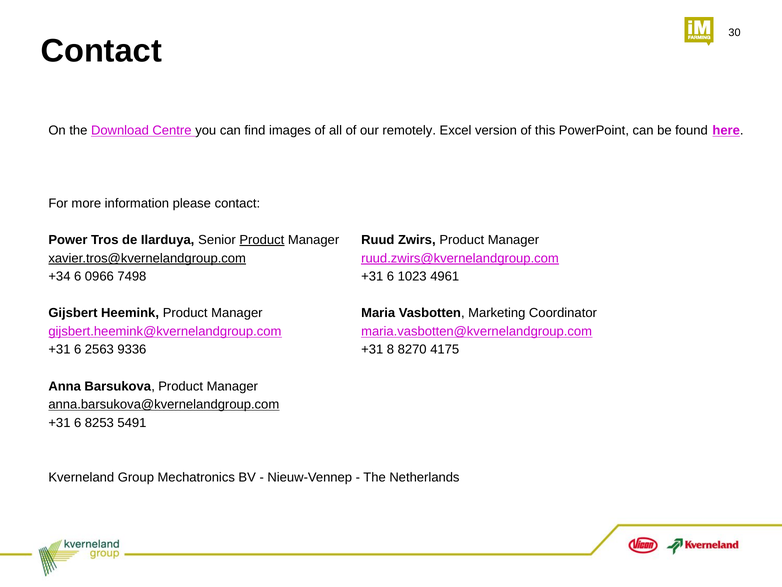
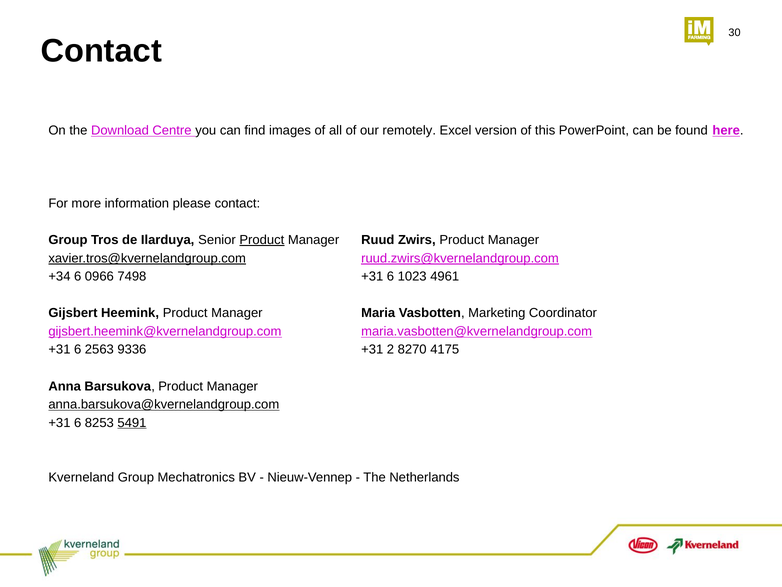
Power: Power -> Group (68, 240)
8: 8 -> 2 (390, 349)
5491 underline: none -> present (132, 422)
